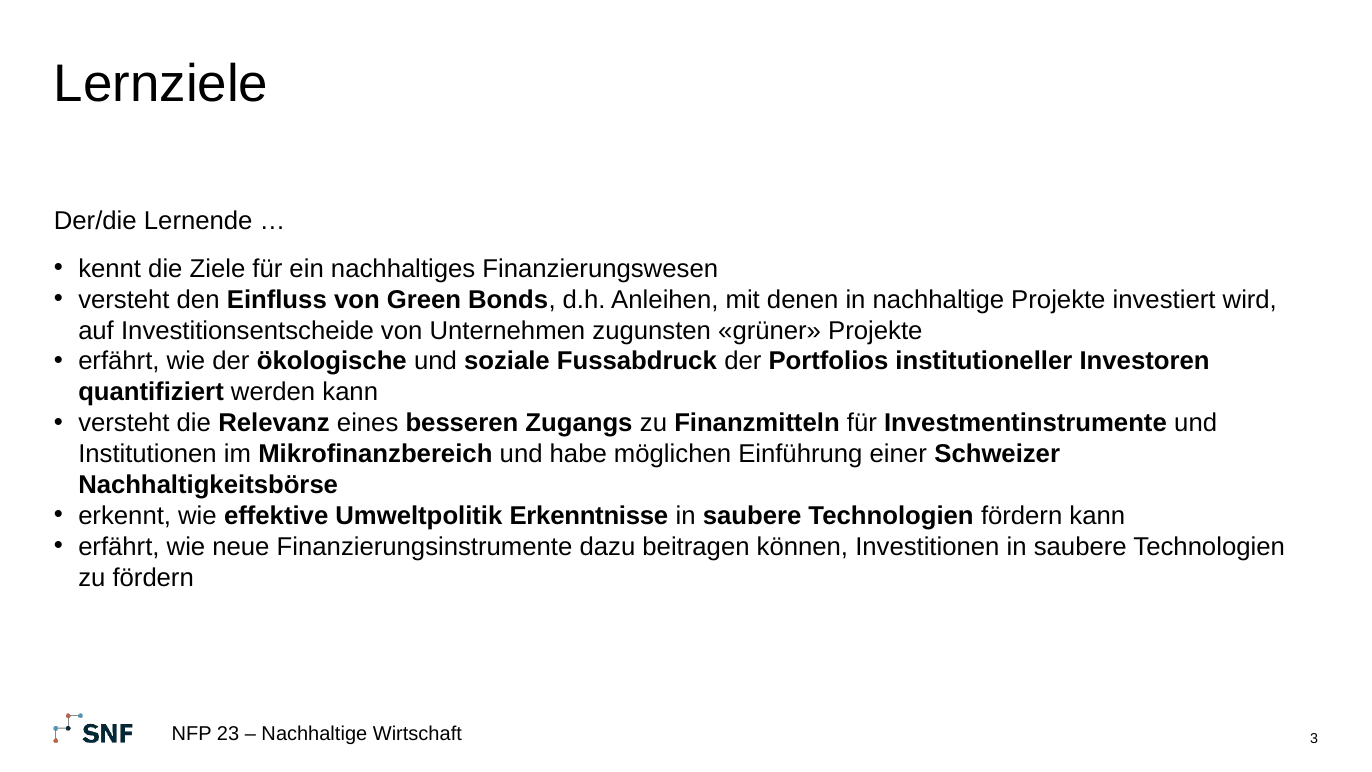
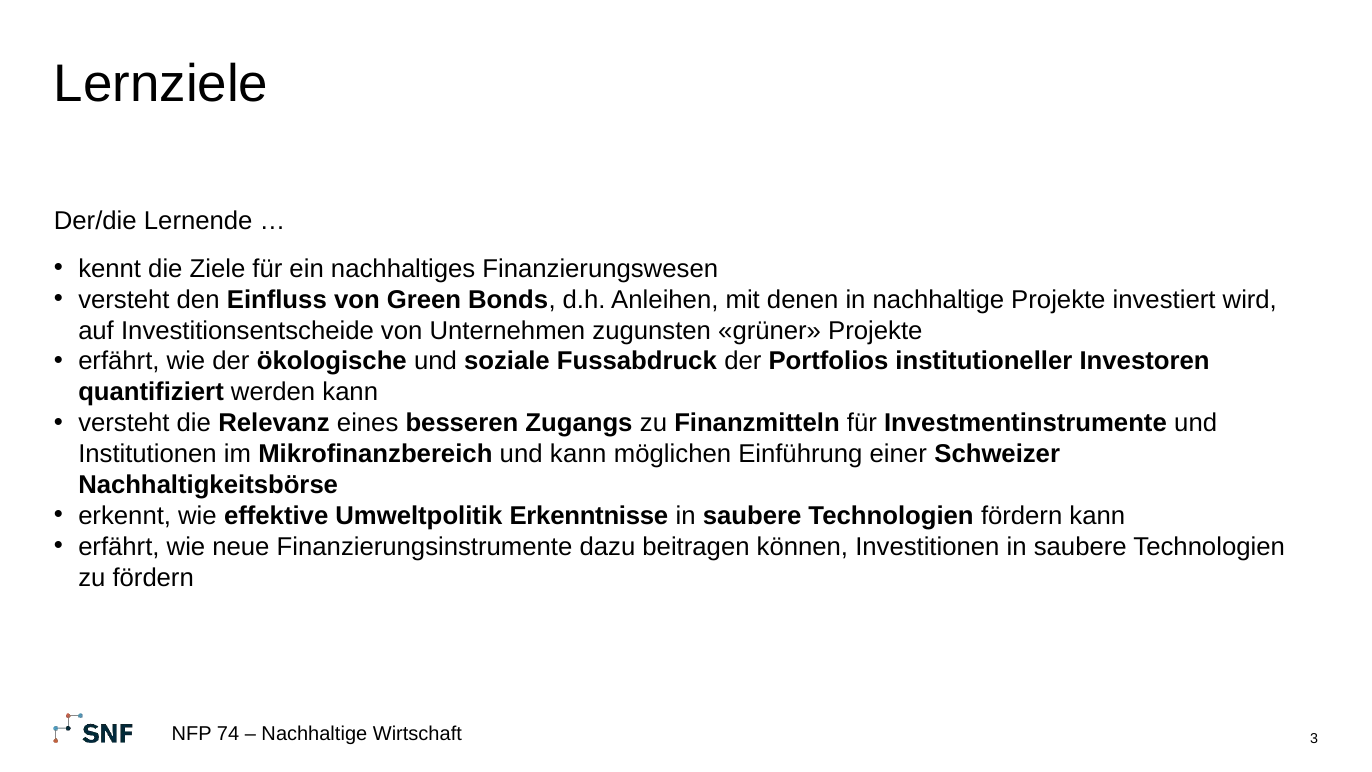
und habe: habe -> kann (578, 454)
23: 23 -> 74 (228, 734)
